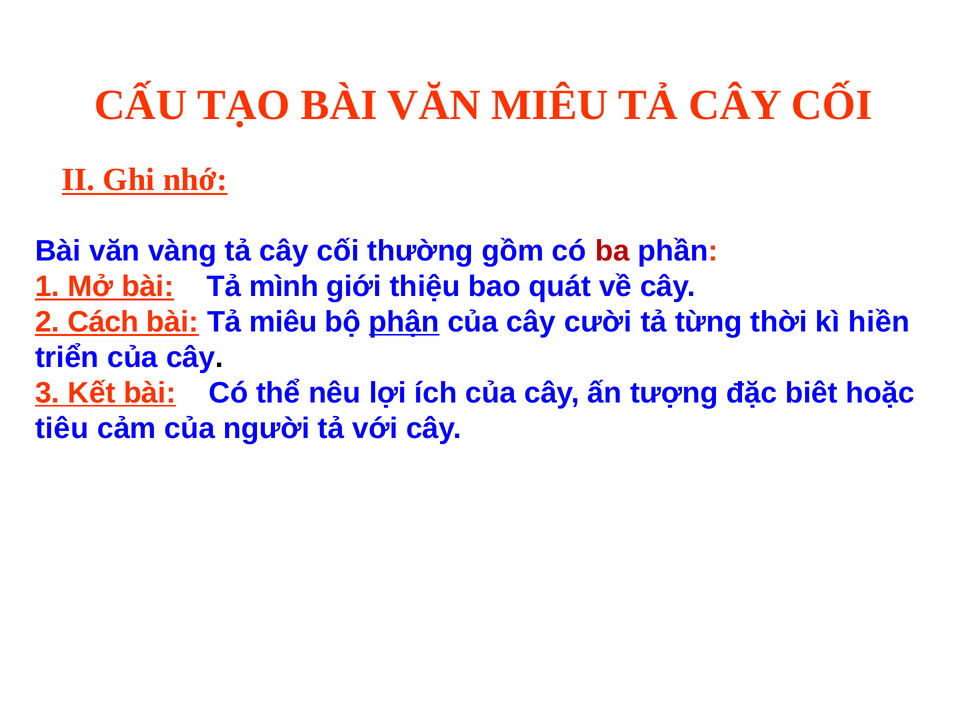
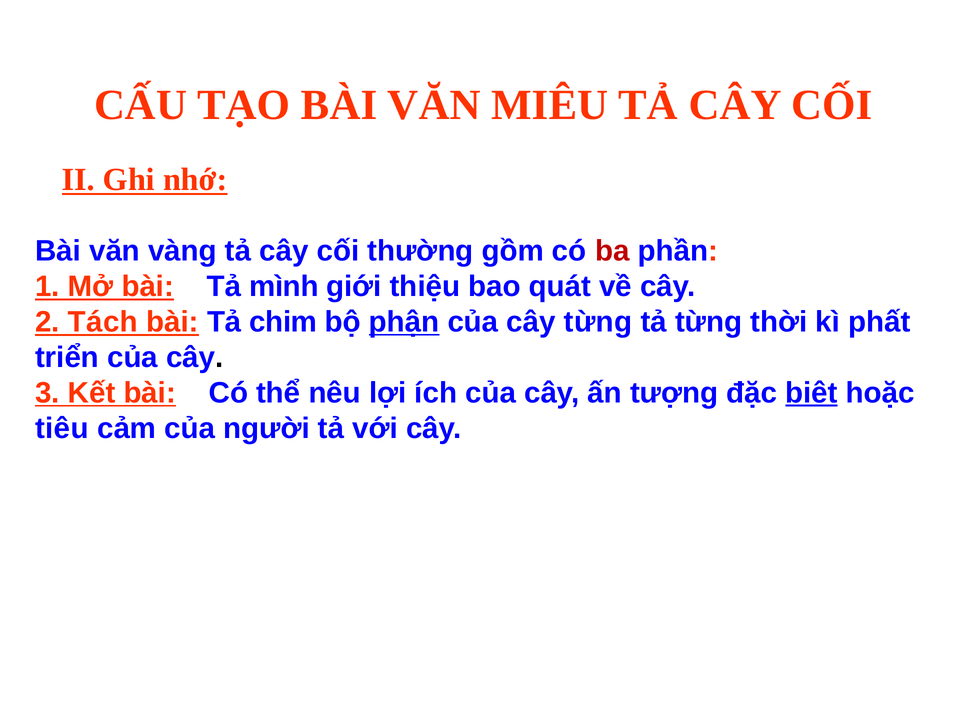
Cách: Cách -> Tách (103, 322)
Tả miêu: miêu -> chim (283, 322)
cây cười: cười -> từng (598, 322)
hiền: hiền -> phất (879, 322)
biêt underline: none -> present (811, 393)
